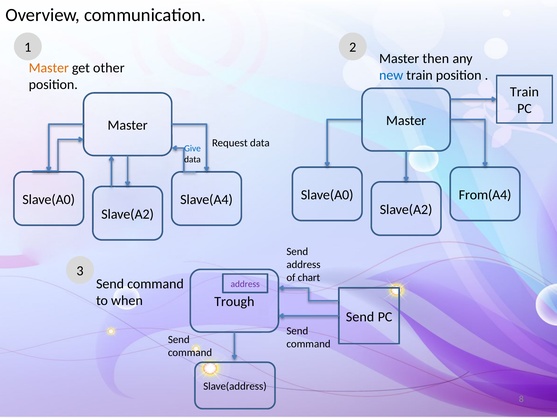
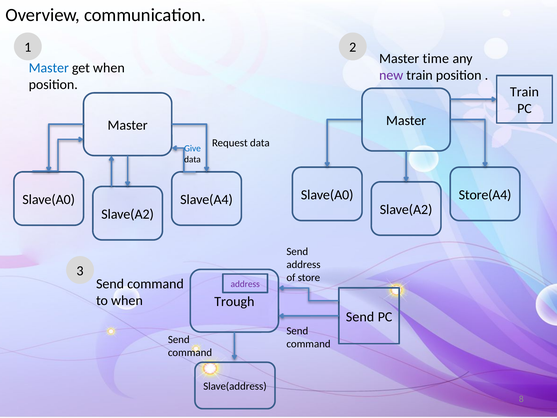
then: then -> time (436, 58)
Master colour: orange -> blue (49, 68)
get other: other -> when (109, 68)
new colour: blue -> purple (391, 75)
From(A4: From(A4 -> Store(A4 (485, 195)
chart: chart -> store (309, 277)
